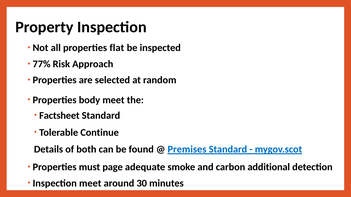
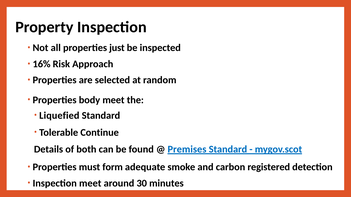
flat: flat -> just (117, 48)
77%: 77% -> 16% (42, 64)
Factsheet: Factsheet -> Liquefied (59, 116)
page: page -> form (113, 167)
additional: additional -> registered (269, 167)
